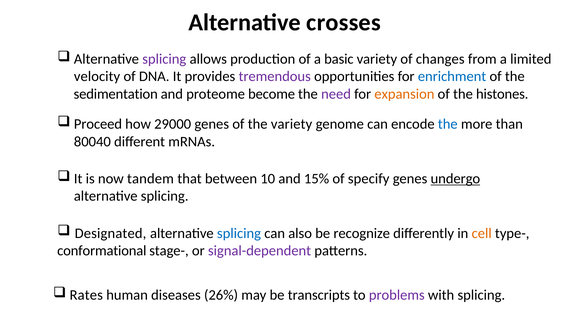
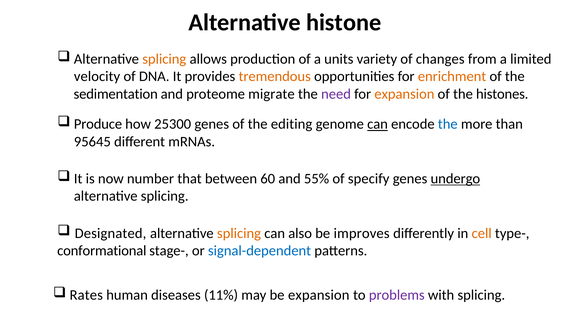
crosses: crosses -> histone (344, 22)
splicing colour: purple -> orange (164, 59)
basic: basic -> units (339, 59)
tremendous colour: purple -> orange (275, 76)
enrichment colour: blue -> orange (452, 76)
become: become -> migrate (271, 94)
Proceed: Proceed -> Produce (98, 124)
29000: 29000 -> 25300 (173, 124)
the variety: variety -> editing (292, 124)
can underline: none -> present (378, 124)
80040: 80040 -> 95645 (92, 142)
tandem: tandem -> number (151, 179)
10: 10 -> 60 (268, 179)
15%: 15% -> 55% (317, 179)
splicing colour: blue -> orange (239, 233)
recognize: recognize -> improves (362, 233)
signal-dependent colour: purple -> blue (260, 251)
26%: 26% -> 11% (221, 295)
be transcripts: transcripts -> expansion (319, 295)
